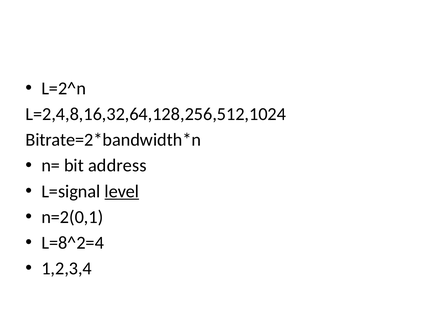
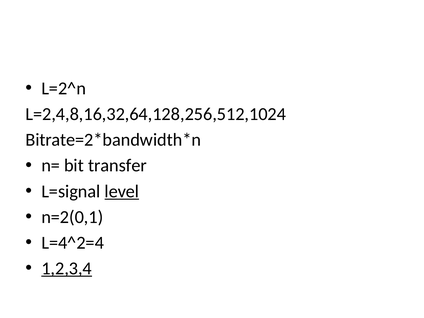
address: address -> transfer (117, 166)
L=8^2=4: L=8^2=4 -> L=4^2=4 (73, 243)
1,2,3,4 underline: none -> present (67, 268)
